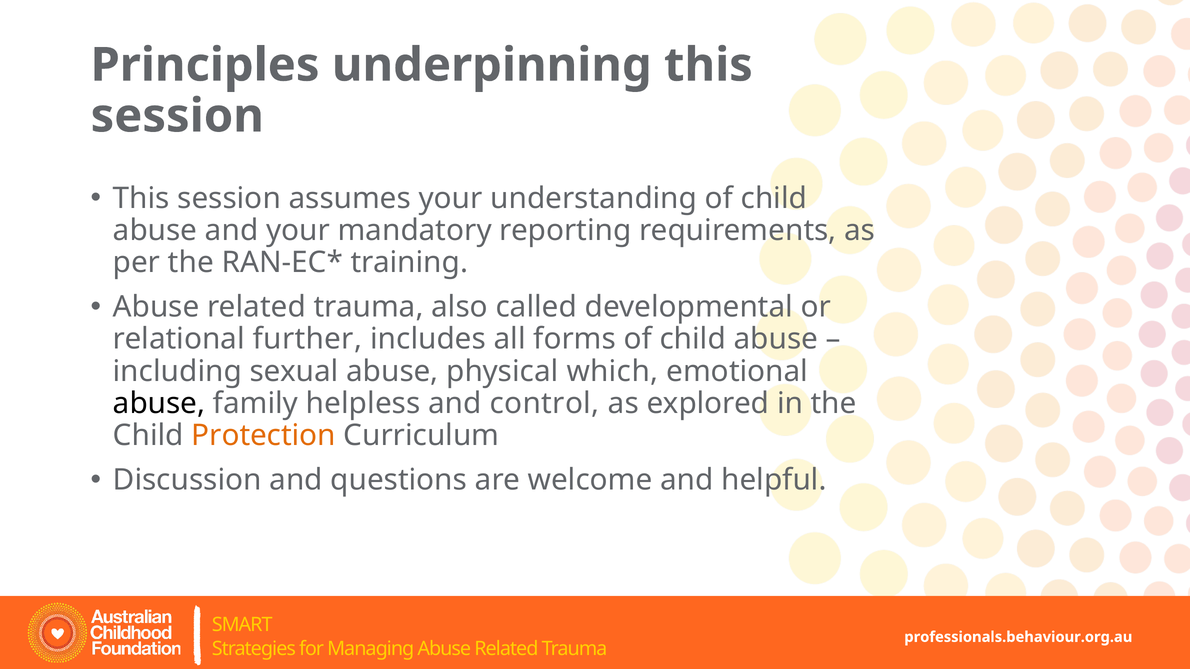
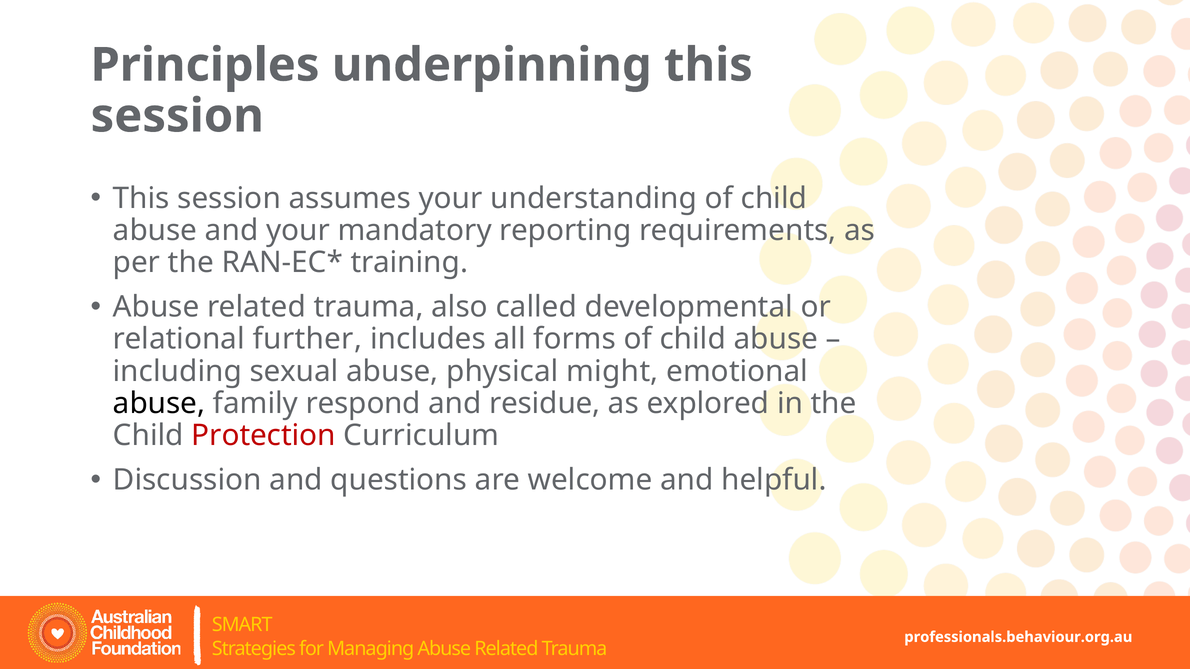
which: which -> might (612, 371)
helpless: helpless -> respond (363, 404)
control: control -> residue (545, 404)
Protection colour: orange -> red (264, 436)
